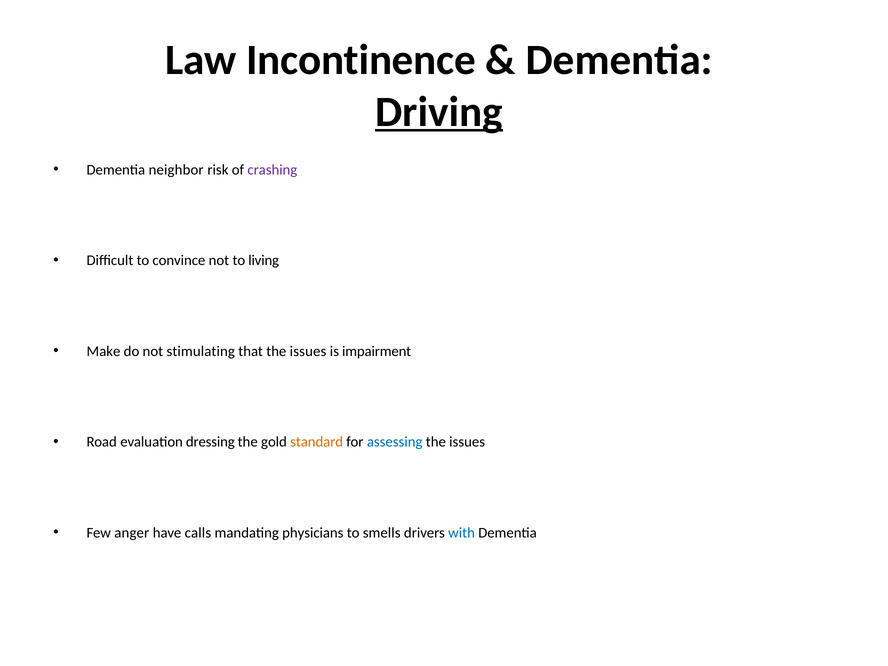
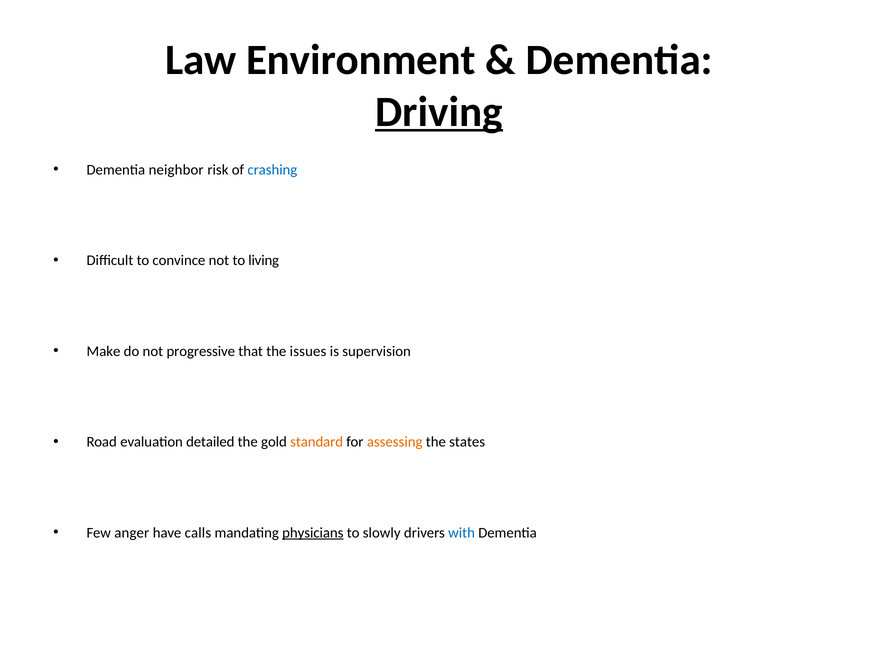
Incontinence: Incontinence -> Environment (361, 60)
crashing colour: purple -> blue (272, 170)
stimulating: stimulating -> progressive (201, 351)
impairment: impairment -> supervision (377, 351)
dressing: dressing -> detailed (210, 442)
assessing colour: blue -> orange (395, 442)
issues: issues -> states (467, 442)
physicians underline: none -> present (313, 533)
smells: smells -> slowly (382, 533)
